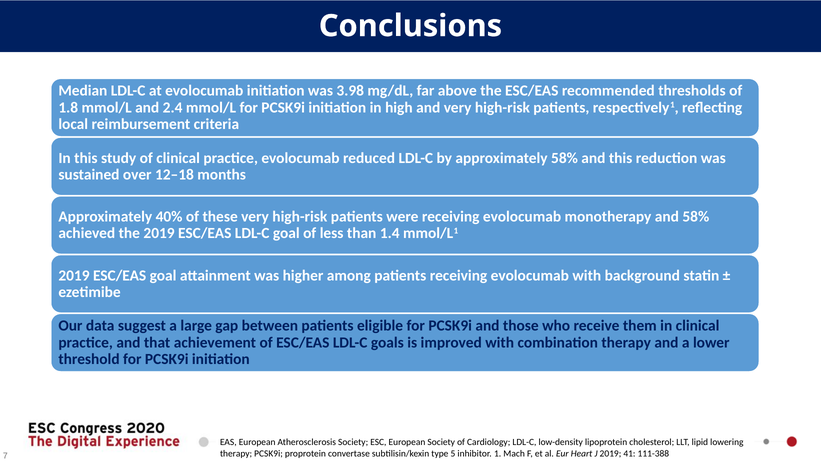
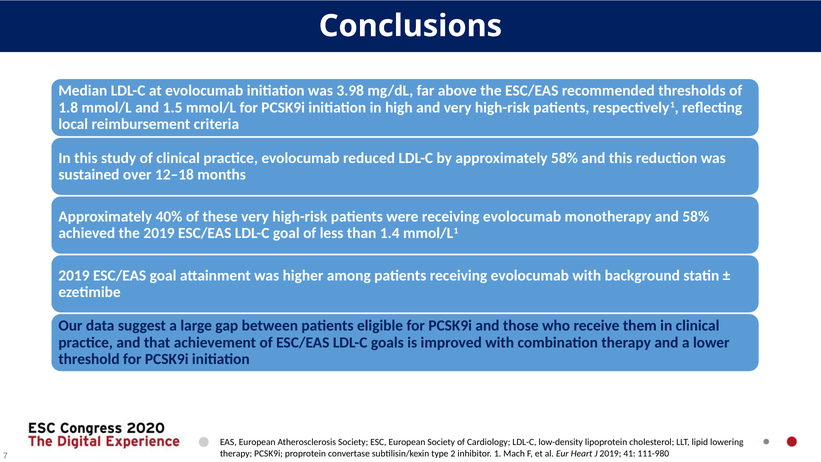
2.4: 2.4 -> 1.5 (173, 107)
5: 5 -> 2 (453, 453)
111-388: 111-388 -> 111-980 (653, 453)
